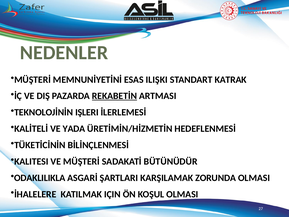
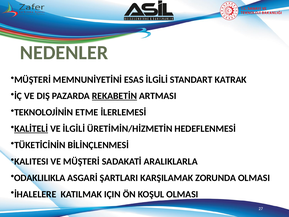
ESAS ILIŞKI: ILIŞKI -> İLGİLİ (157, 80)
IŞLERI: IŞLERI -> ETME (87, 112)
KALİTELİ underline: none -> present (31, 129)
VE YADA: YADA -> İLGİLİ (74, 129)
BÜTÜNÜDÜR: BÜTÜNÜDÜR -> ARALIKLARLA (171, 161)
